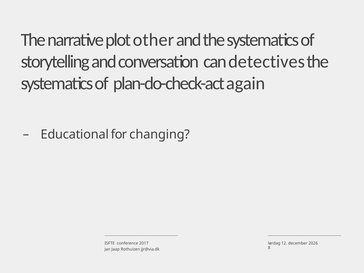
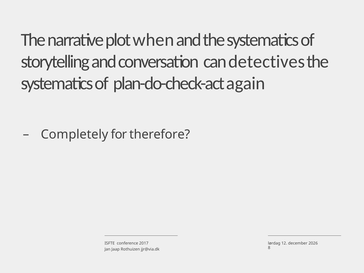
other: other -> when (153, 40)
Educational: Educational -> Completely (75, 135)
changing: changing -> therefore (160, 135)
